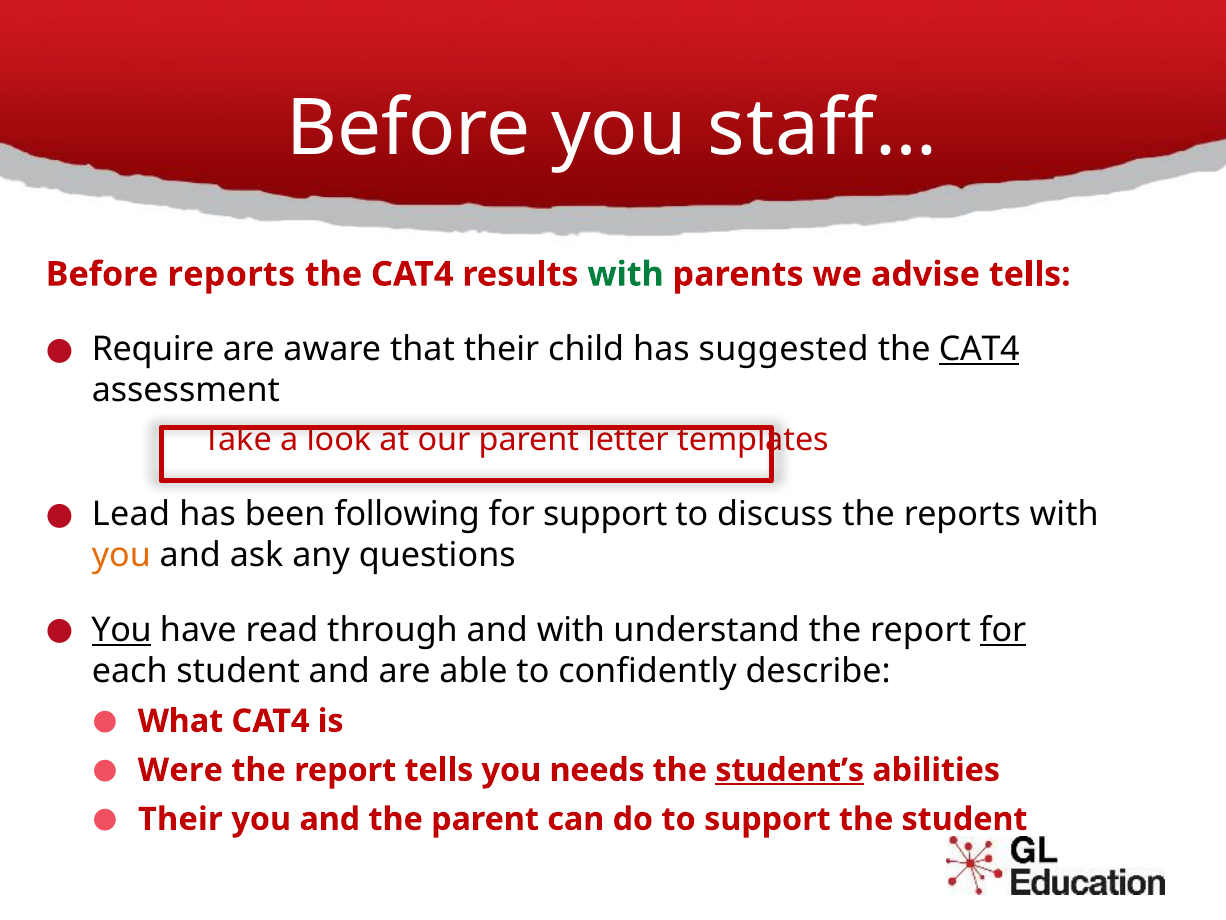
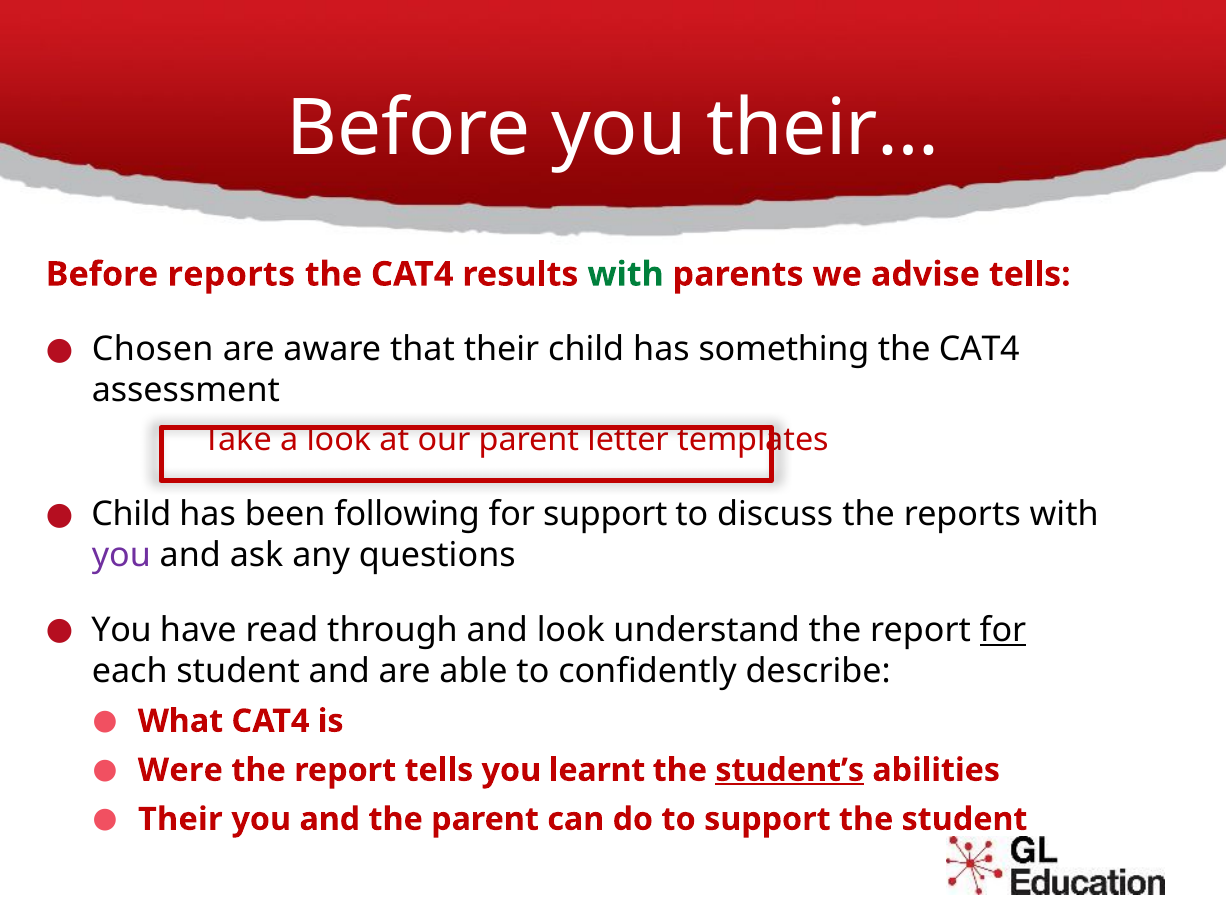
staff…: staff… -> their… (823, 128)
Require: Require -> Chosen (153, 349)
suggested: suggested -> something (784, 349)
CAT4 underline: present -> none (979, 349)
Lead: Lead -> Child (131, 514)
you colour: orange -> purple (121, 555)
You underline: present -> none (122, 630)
and with: with -> look (571, 630)
needs: needs -> learnt (597, 770)
